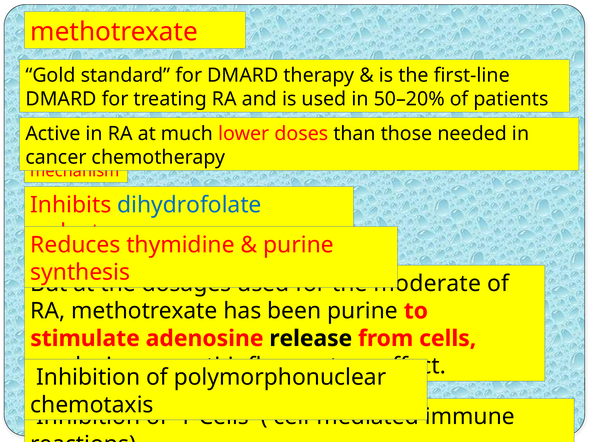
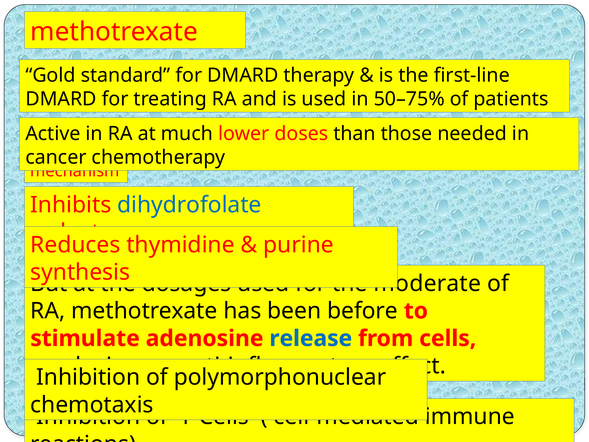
50–20%: 50–20% -> 50–75% (409, 99)
been purine: purine -> before (363, 311)
release colour: black -> blue (311, 338)
